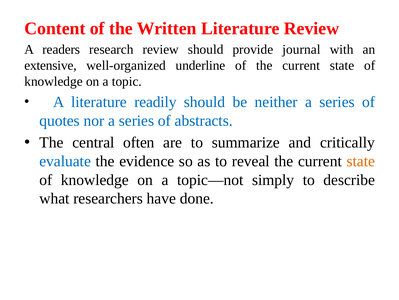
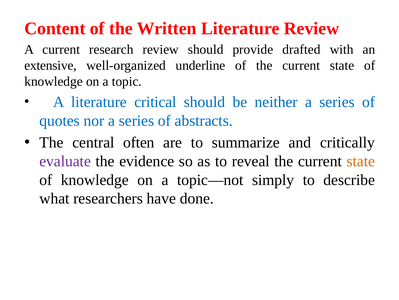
A readers: readers -> current (61, 49)
journal: journal -> drafted (301, 49)
readily: readily -> critical (155, 102)
evaluate colour: blue -> purple (65, 161)
